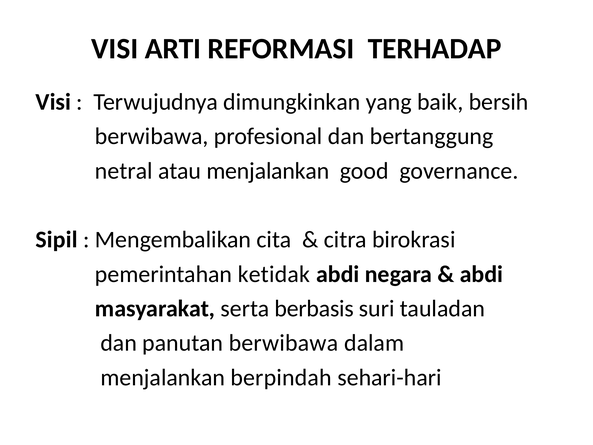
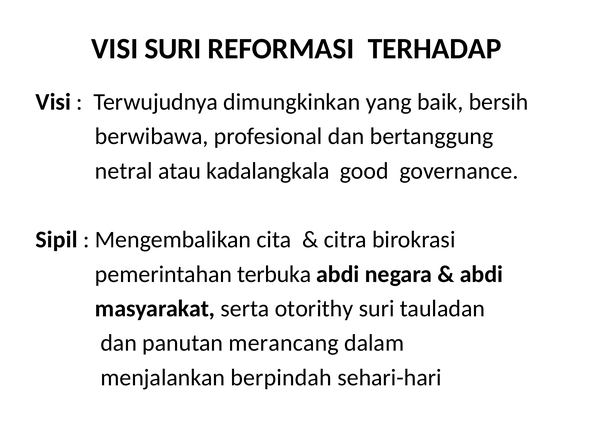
VISI ARTI: ARTI -> SURI (173, 49)
atau menjalankan: menjalankan -> kadalangkala (268, 171)
ketidak: ketidak -> terbuka (274, 274)
berbasis: berbasis -> otorithy (314, 308)
panutan berwibawa: berwibawa -> merancang (284, 343)
